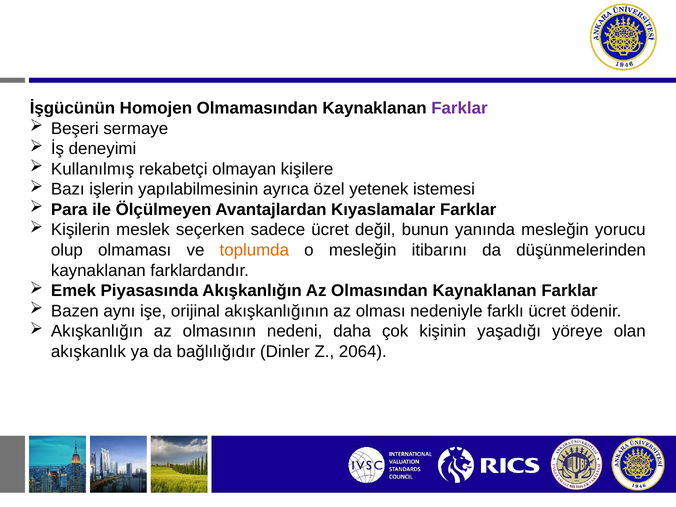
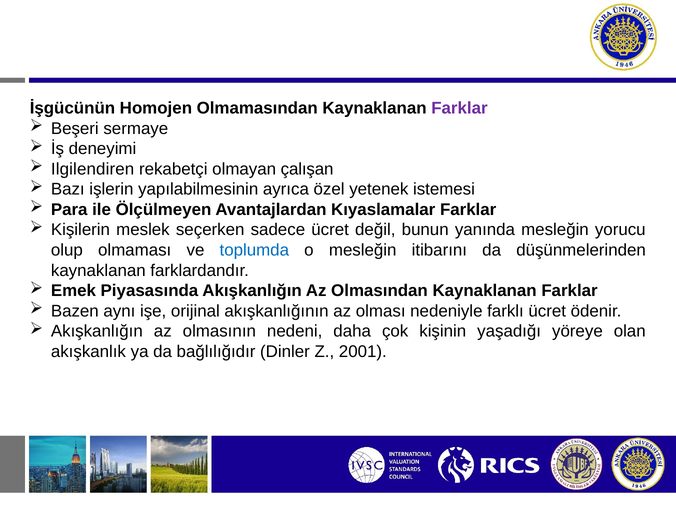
Kullanılmış: Kullanılmış -> Ilgilendiren (93, 169)
kişilere: kişilere -> çalışan (307, 169)
toplumda colour: orange -> blue (254, 250)
2064: 2064 -> 2001 (363, 352)
